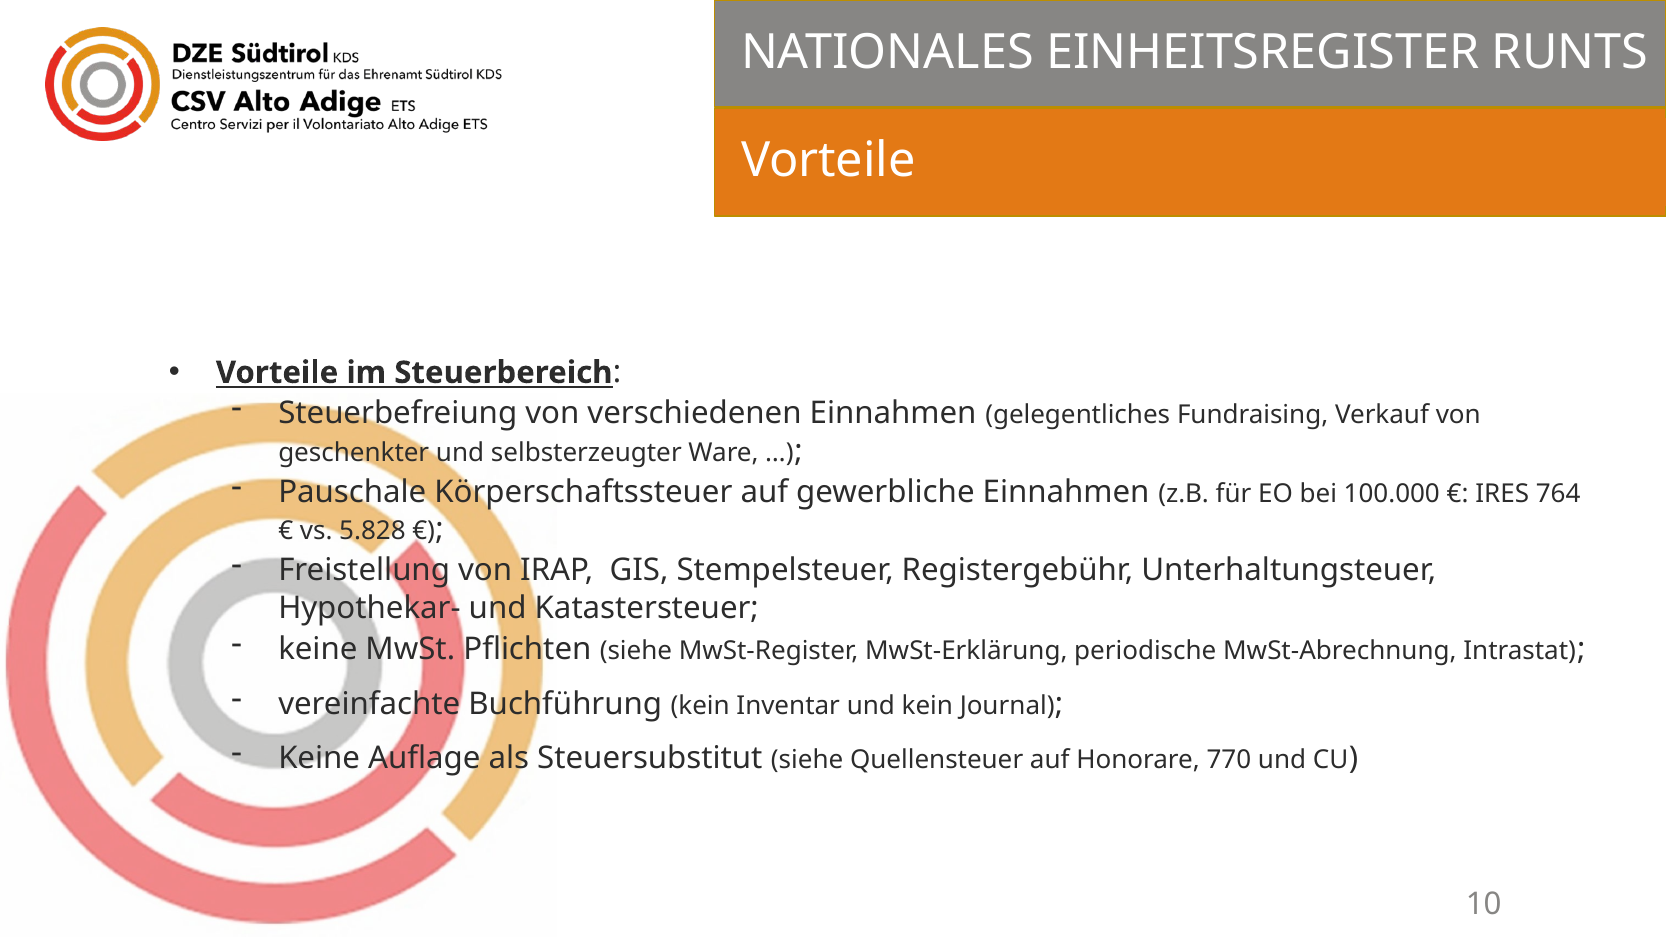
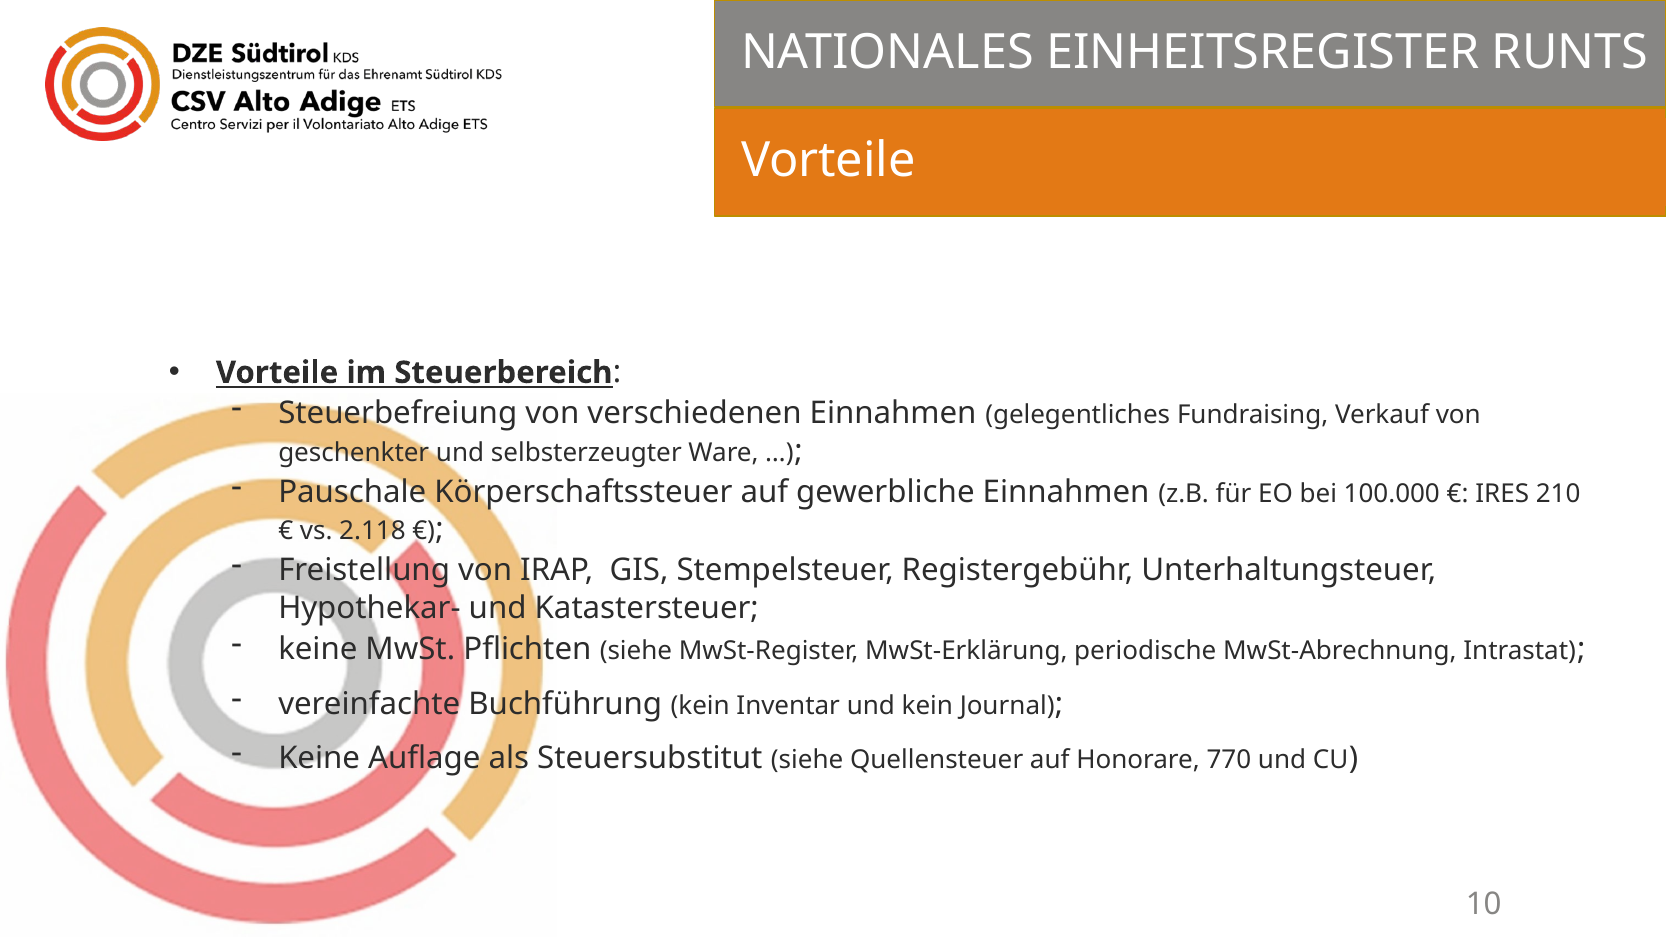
764: 764 -> 210 (1558, 494)
5.828: 5.828 -> 2.118 (372, 531)
